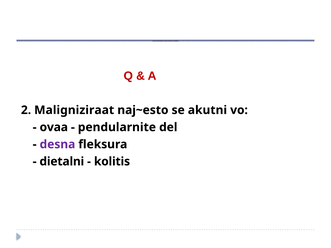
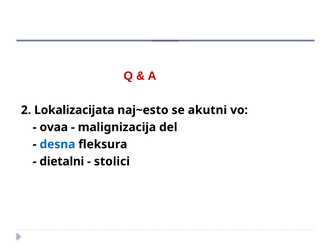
Maligniziraat: Maligniziraat -> Lokalizacijata (74, 110)
pendularnite: pendularnite -> malignizacija (117, 127)
desna colour: purple -> blue (57, 144)
kolitis: kolitis -> stolici (112, 162)
